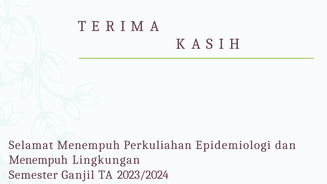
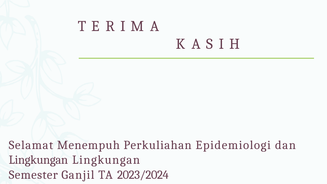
Menempuh: Menempuh -> Lingkungan (38, 160)
